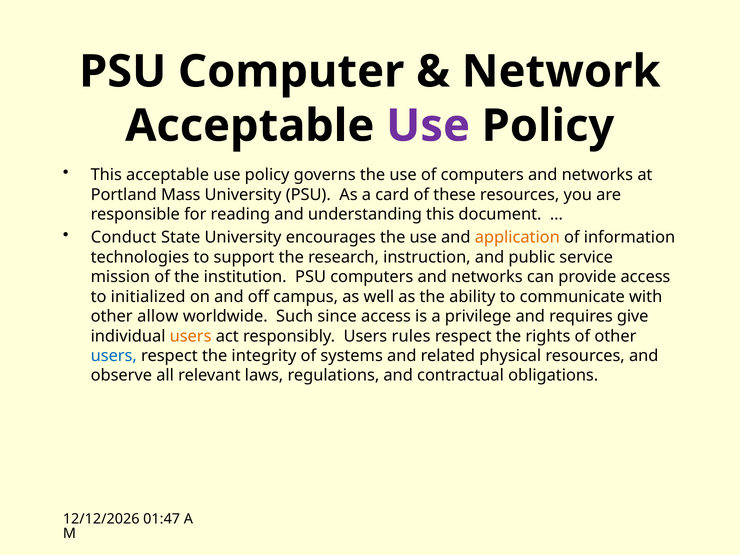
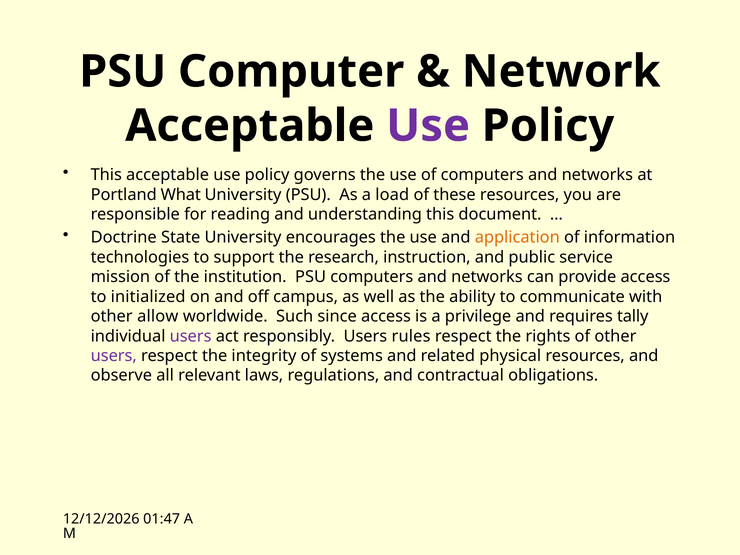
Mass: Mass -> What (181, 195)
card: card -> load (392, 195)
Conduct: Conduct -> Doctrine (124, 237)
give: give -> tally (633, 316)
users colour: orange -> purple (191, 336)
users colour: blue -> purple (114, 356)
